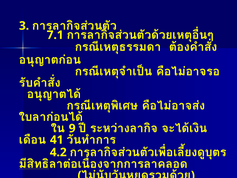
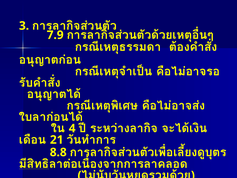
7.1: 7.1 -> 7.9 (55, 35)
9: 9 -> 4 (72, 128)
41: 41 -> 21 (57, 140)
4.2: 4.2 -> 8.8 (58, 152)
